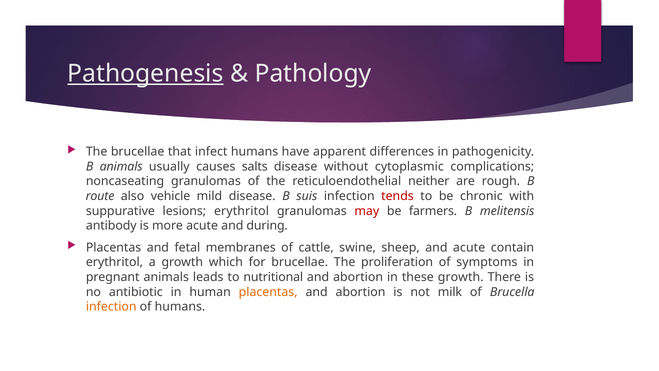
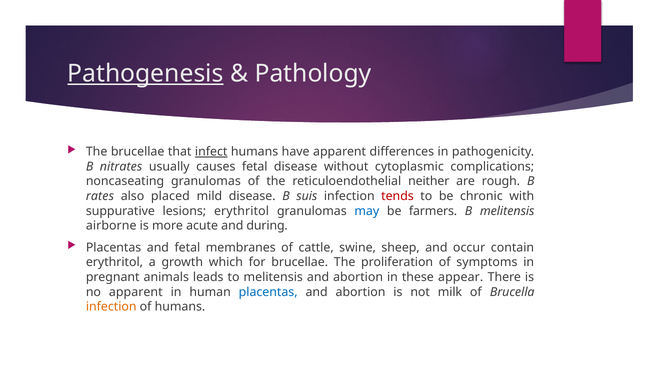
infect underline: none -> present (211, 151)
B animals: animals -> nitrates (121, 166)
causes salts: salts -> fetal (255, 166)
route: route -> rates (100, 196)
vehicle: vehicle -> placed (170, 196)
may colour: red -> blue (367, 211)
antibody: antibody -> airborne (111, 226)
and acute: acute -> occur (469, 247)
to nutritional: nutritional -> melitensis (273, 277)
these growth: growth -> appear (461, 277)
no antibiotic: antibiotic -> apparent (136, 292)
placentas colour: orange -> blue (268, 292)
